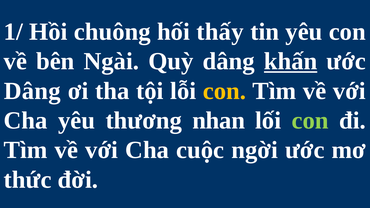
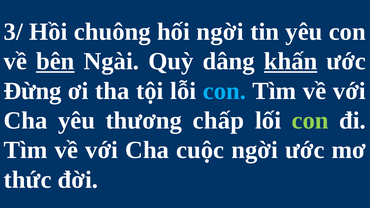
1/: 1/ -> 3/ (13, 32)
hối thấy: thấy -> ngời (220, 32)
bên underline: none -> present (55, 61)
Dâng: Dâng -> Đừng (33, 91)
con colour: yellow -> light blue (225, 91)
nhan: nhan -> chấp (218, 121)
